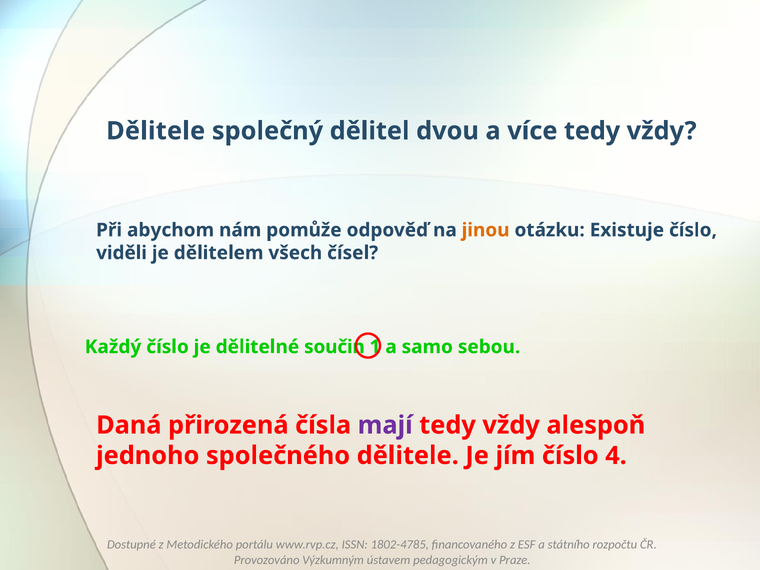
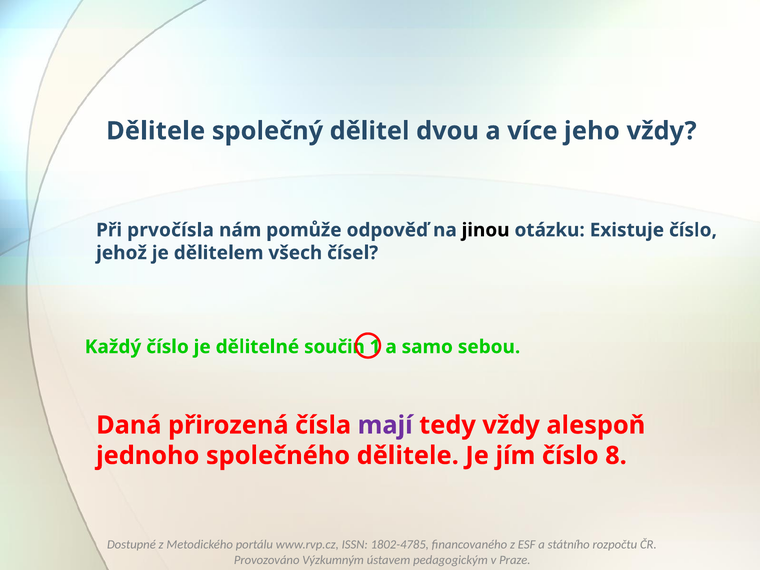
více tedy: tedy -> jeho (592, 131)
abychom: abychom -> prvočísla (171, 230)
jinou colour: orange -> black (486, 230)
viděli: viděli -> jehož (121, 253)
4: 4 -> 8 (616, 456)
